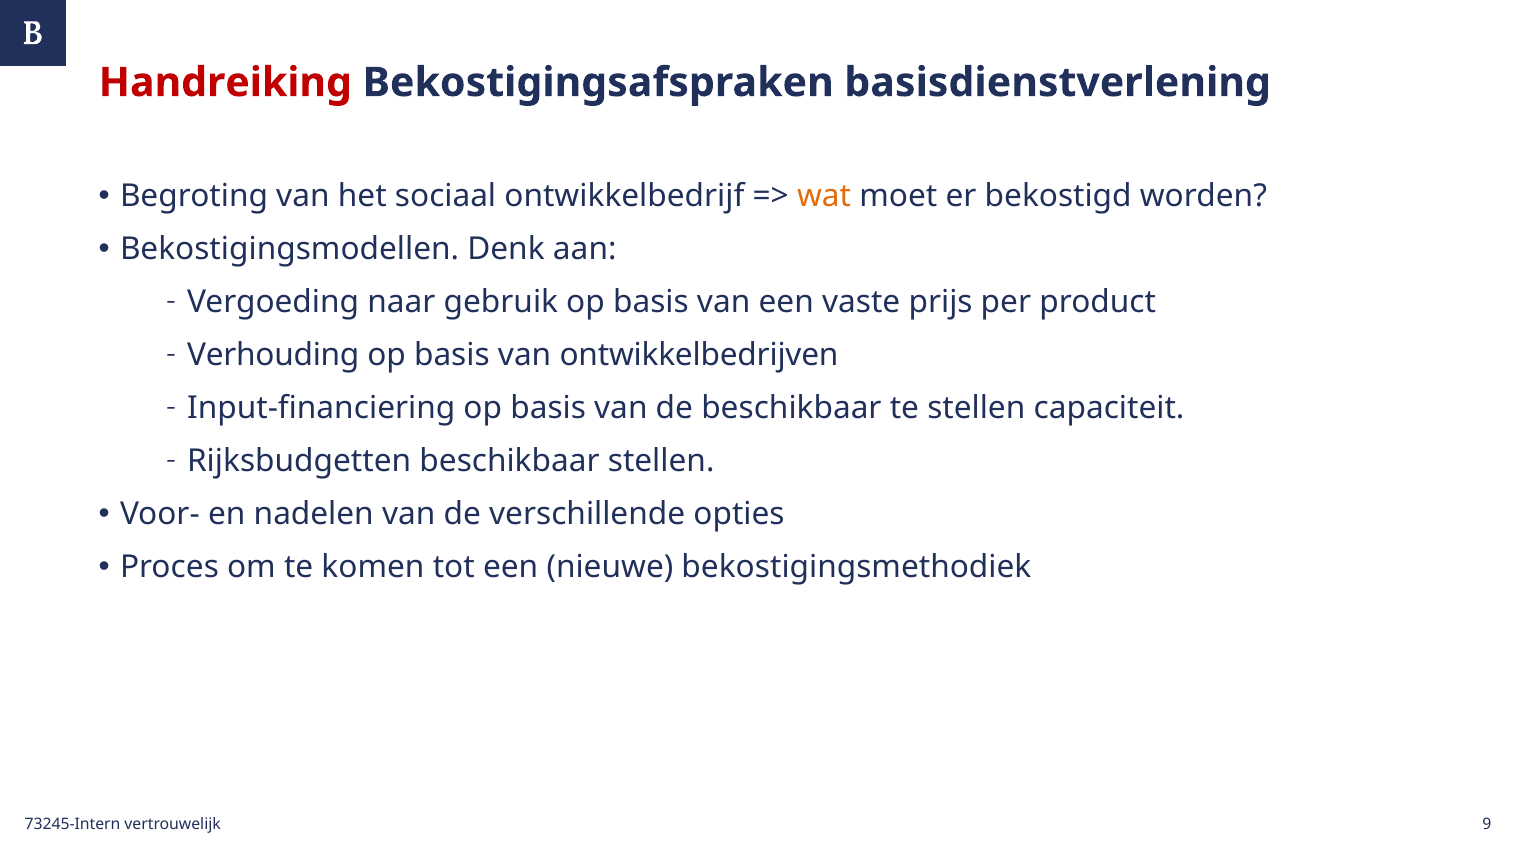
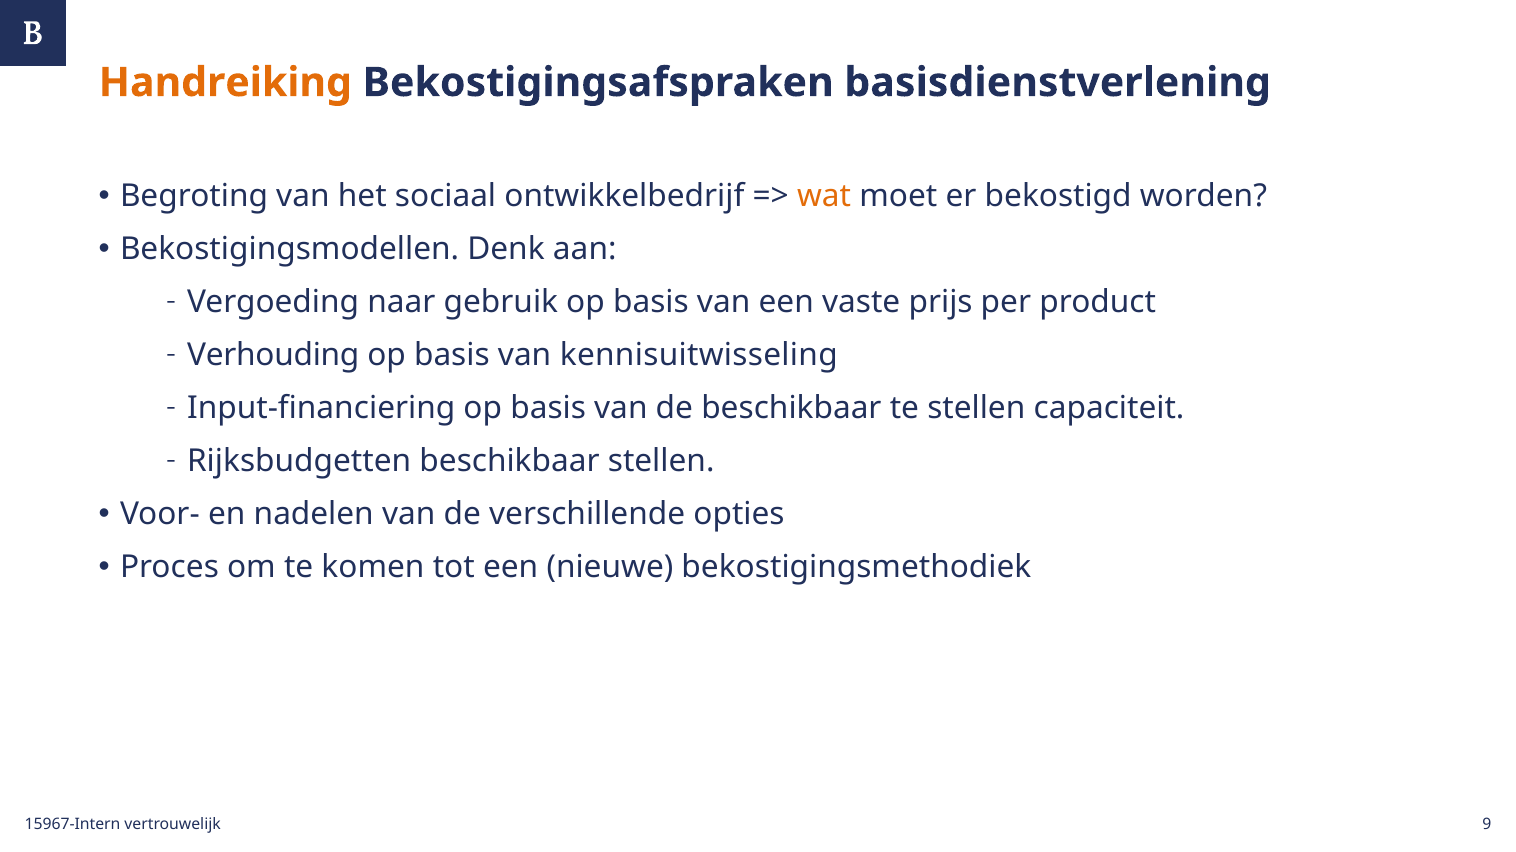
Handreiking colour: red -> orange (225, 83)
ontwikkelbedrijven: ontwikkelbedrijven -> kennisuitwisseling (699, 356)
73245-Intern: 73245-Intern -> 15967-Intern (73, 825)
